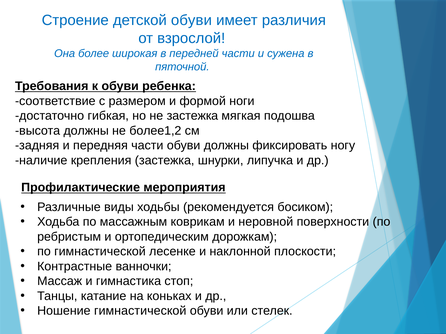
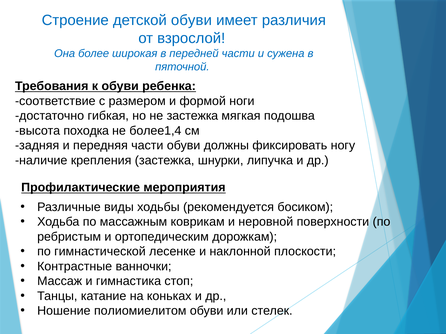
высота должны: должны -> походка (86, 131)
более1,2: более1,2 -> более1,4 (155, 131)
Ношение гимнастической: гимнастической -> полиомиелитом (140, 311)
